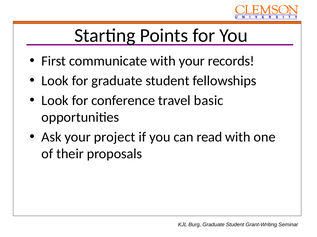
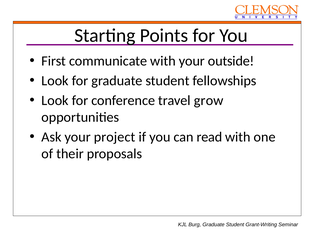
records: records -> outside (231, 61)
basic: basic -> grow (209, 101)
